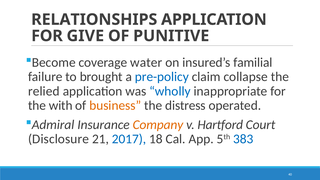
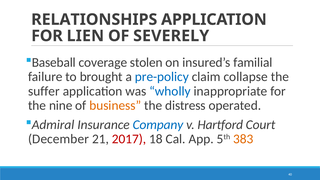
GIVE: GIVE -> LIEN (85, 36)
PUNITIVE: PUNITIVE -> SEVERELY (171, 36)
Become: Become -> Baseball (54, 62)
water: water -> stolen (146, 62)
relied: relied -> suffer (44, 91)
with: with -> nine (61, 106)
Company colour: orange -> blue (158, 125)
Disclosure: Disclosure -> December (58, 139)
2017 colour: blue -> red (129, 139)
383 colour: blue -> orange (243, 139)
